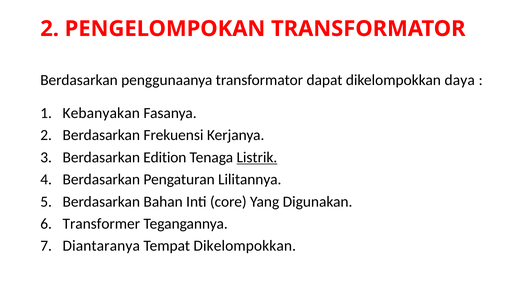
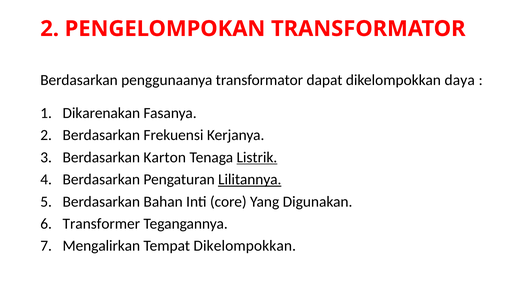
Kebanyakan: Kebanyakan -> Dikarenakan (101, 113)
Edition: Edition -> Karton (165, 157)
Lilitannya underline: none -> present (250, 179)
Diantaranya: Diantaranya -> Mengalirkan (101, 246)
